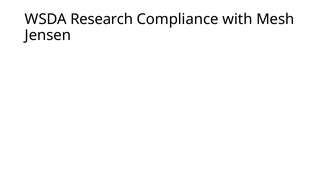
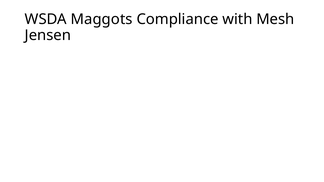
Research: Research -> Maggots (102, 19)
